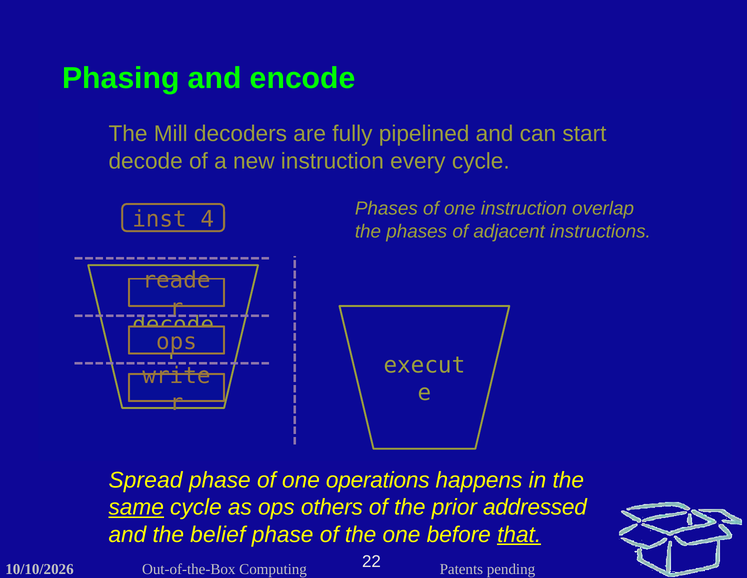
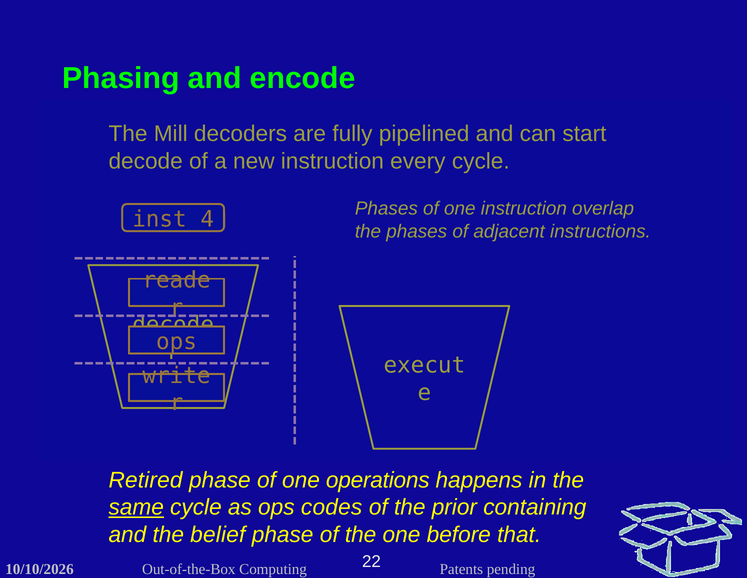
Spread: Spread -> Retired (146, 480)
others: others -> codes (332, 507)
addressed: addressed -> containing (535, 507)
that underline: present -> none (519, 534)
